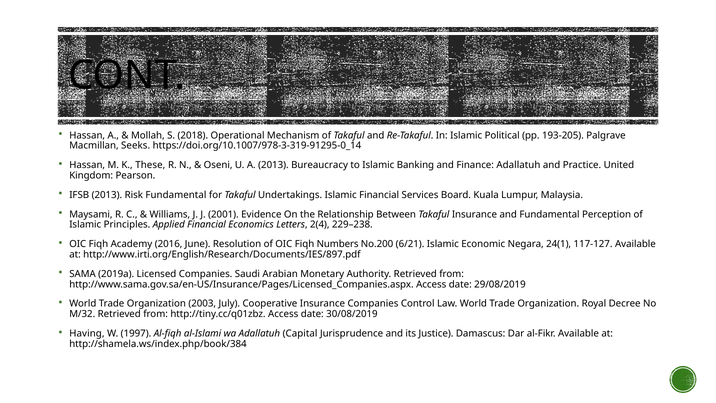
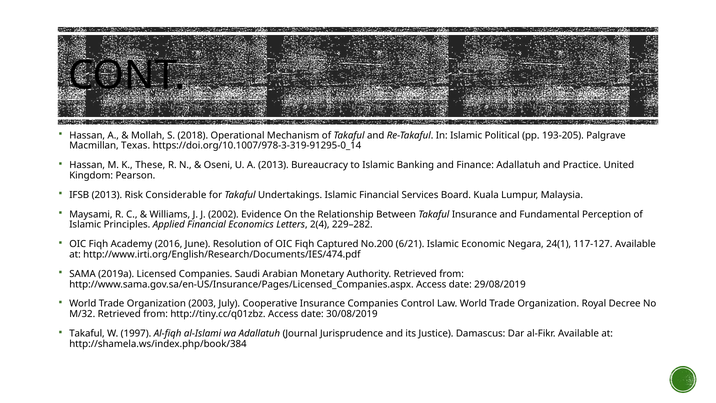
Seeks: Seeks -> Texas (136, 146)
Risk Fundamental: Fundamental -> Considerable (176, 195)
2001: 2001 -> 2002 (223, 214)
229–238: 229–238 -> 229–282 (352, 225)
Numbers: Numbers -> Captured (338, 244)
http://www.irti.org/English/Research/Documents/IES/897.pdf: http://www.irti.org/English/Research/Documents/IES/897.pdf -> http://www.irti.org/English/Research/Documents/IES/474.pdf (222, 254)
Having: Having -> Takaful (87, 333)
Capital: Capital -> Journal (300, 333)
